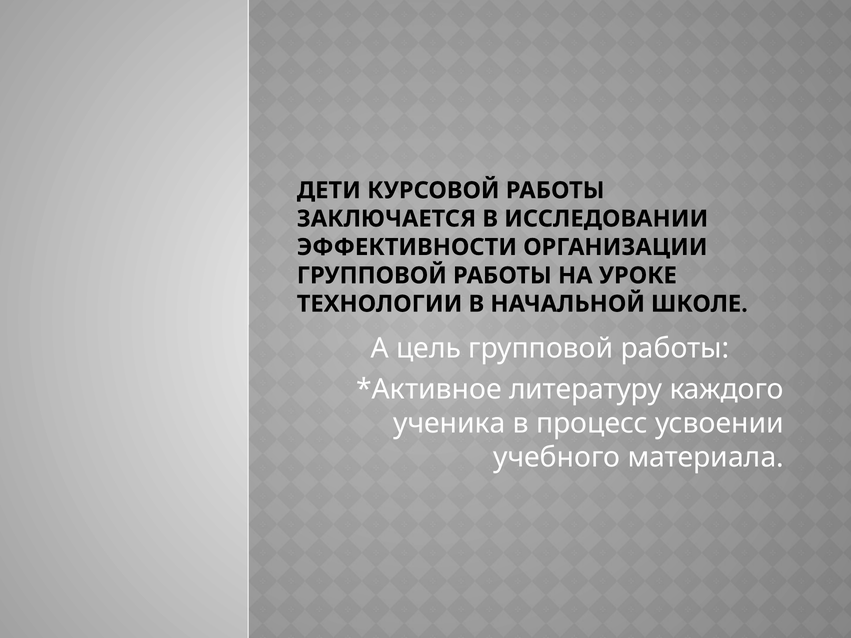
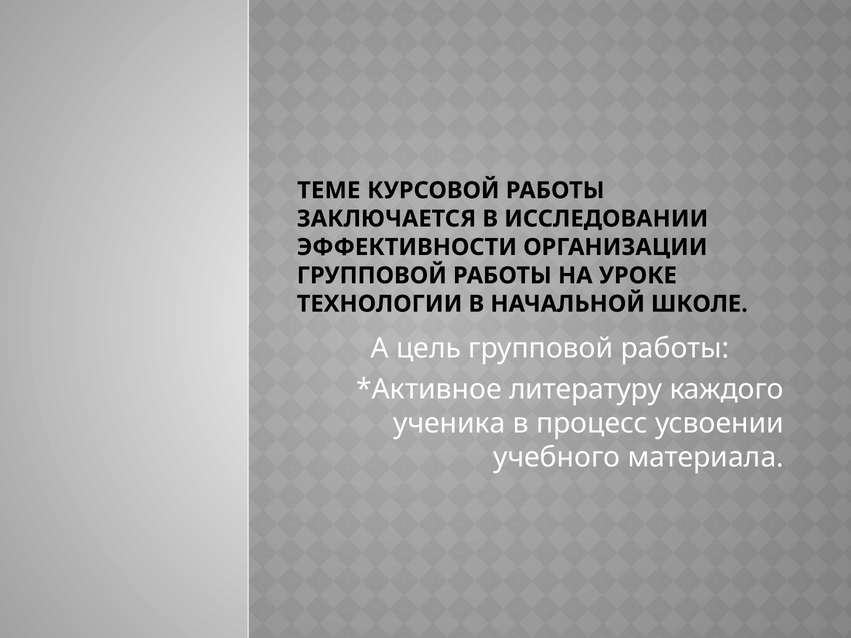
ДЕТИ: ДЕТИ -> ТЕМЕ (329, 191)
